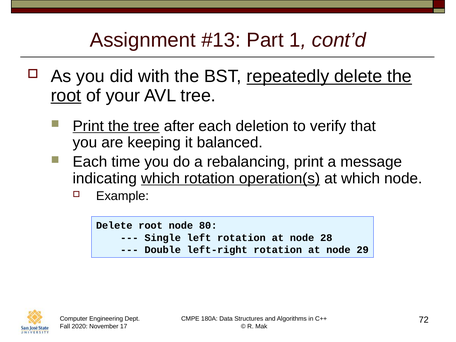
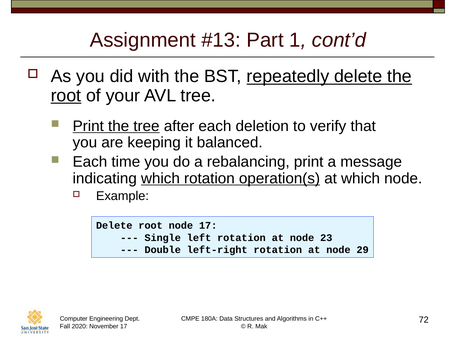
node 80: 80 -> 17 (208, 226)
28: 28 -> 23 (326, 238)
